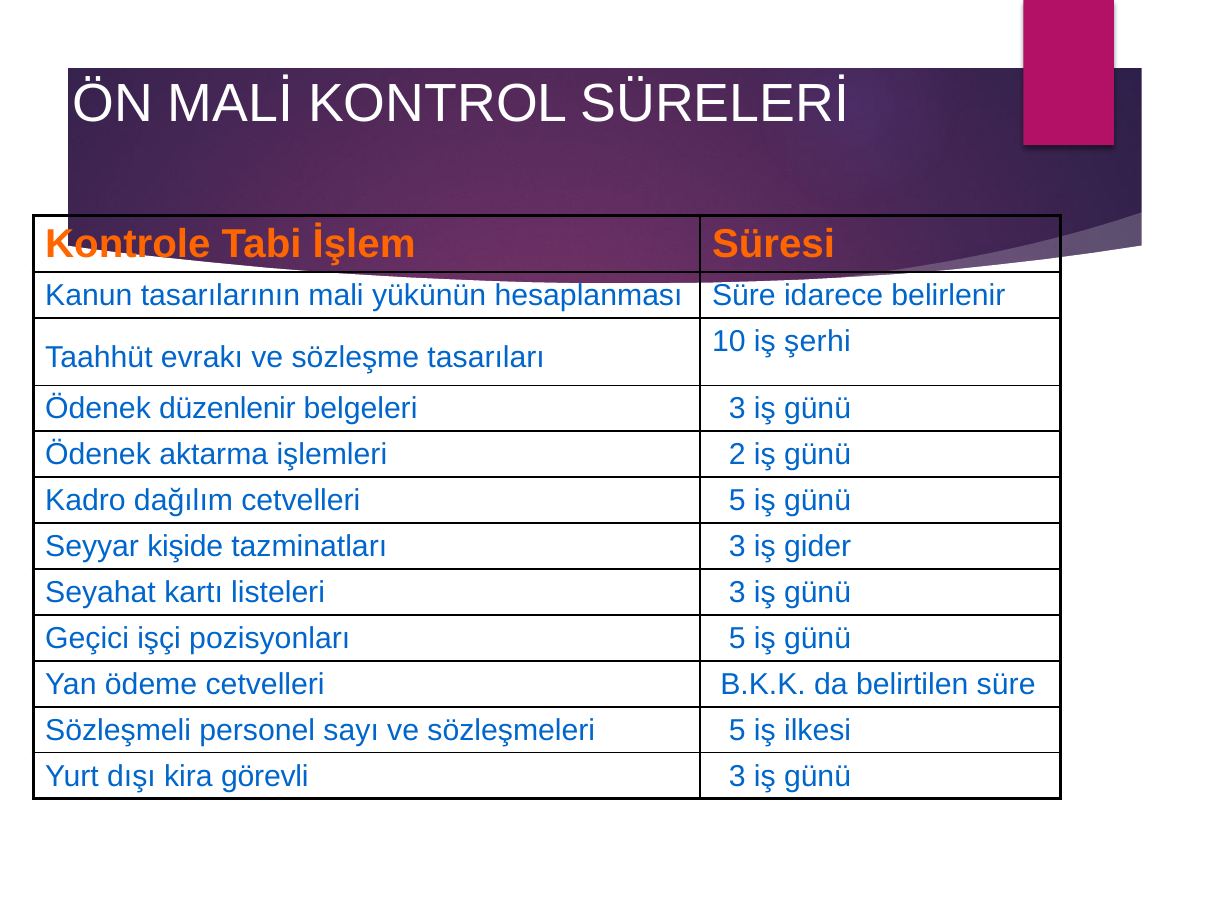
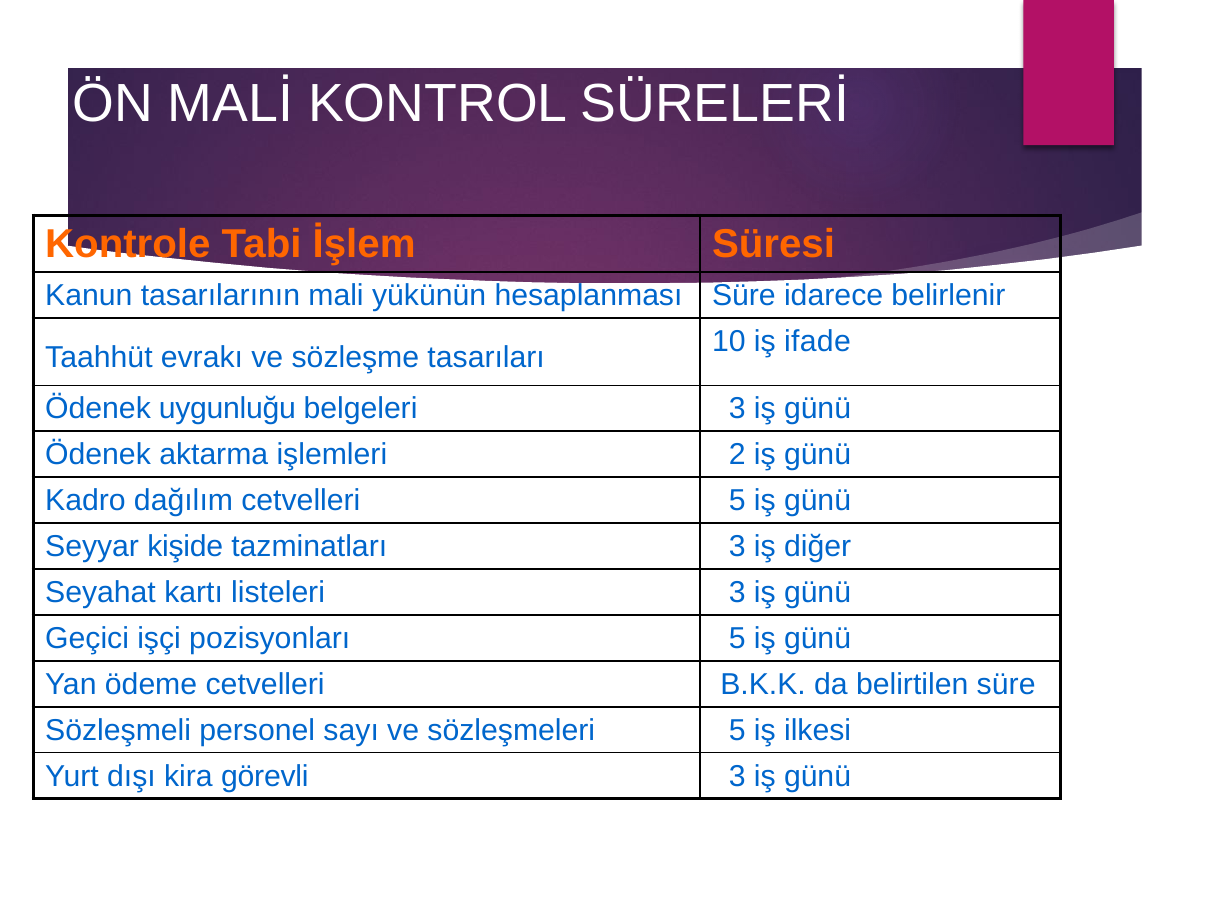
şerhi: şerhi -> ifade (817, 342)
düzenlenir: düzenlenir -> uygunluğu (227, 409)
gider: gider -> diğer (818, 547)
